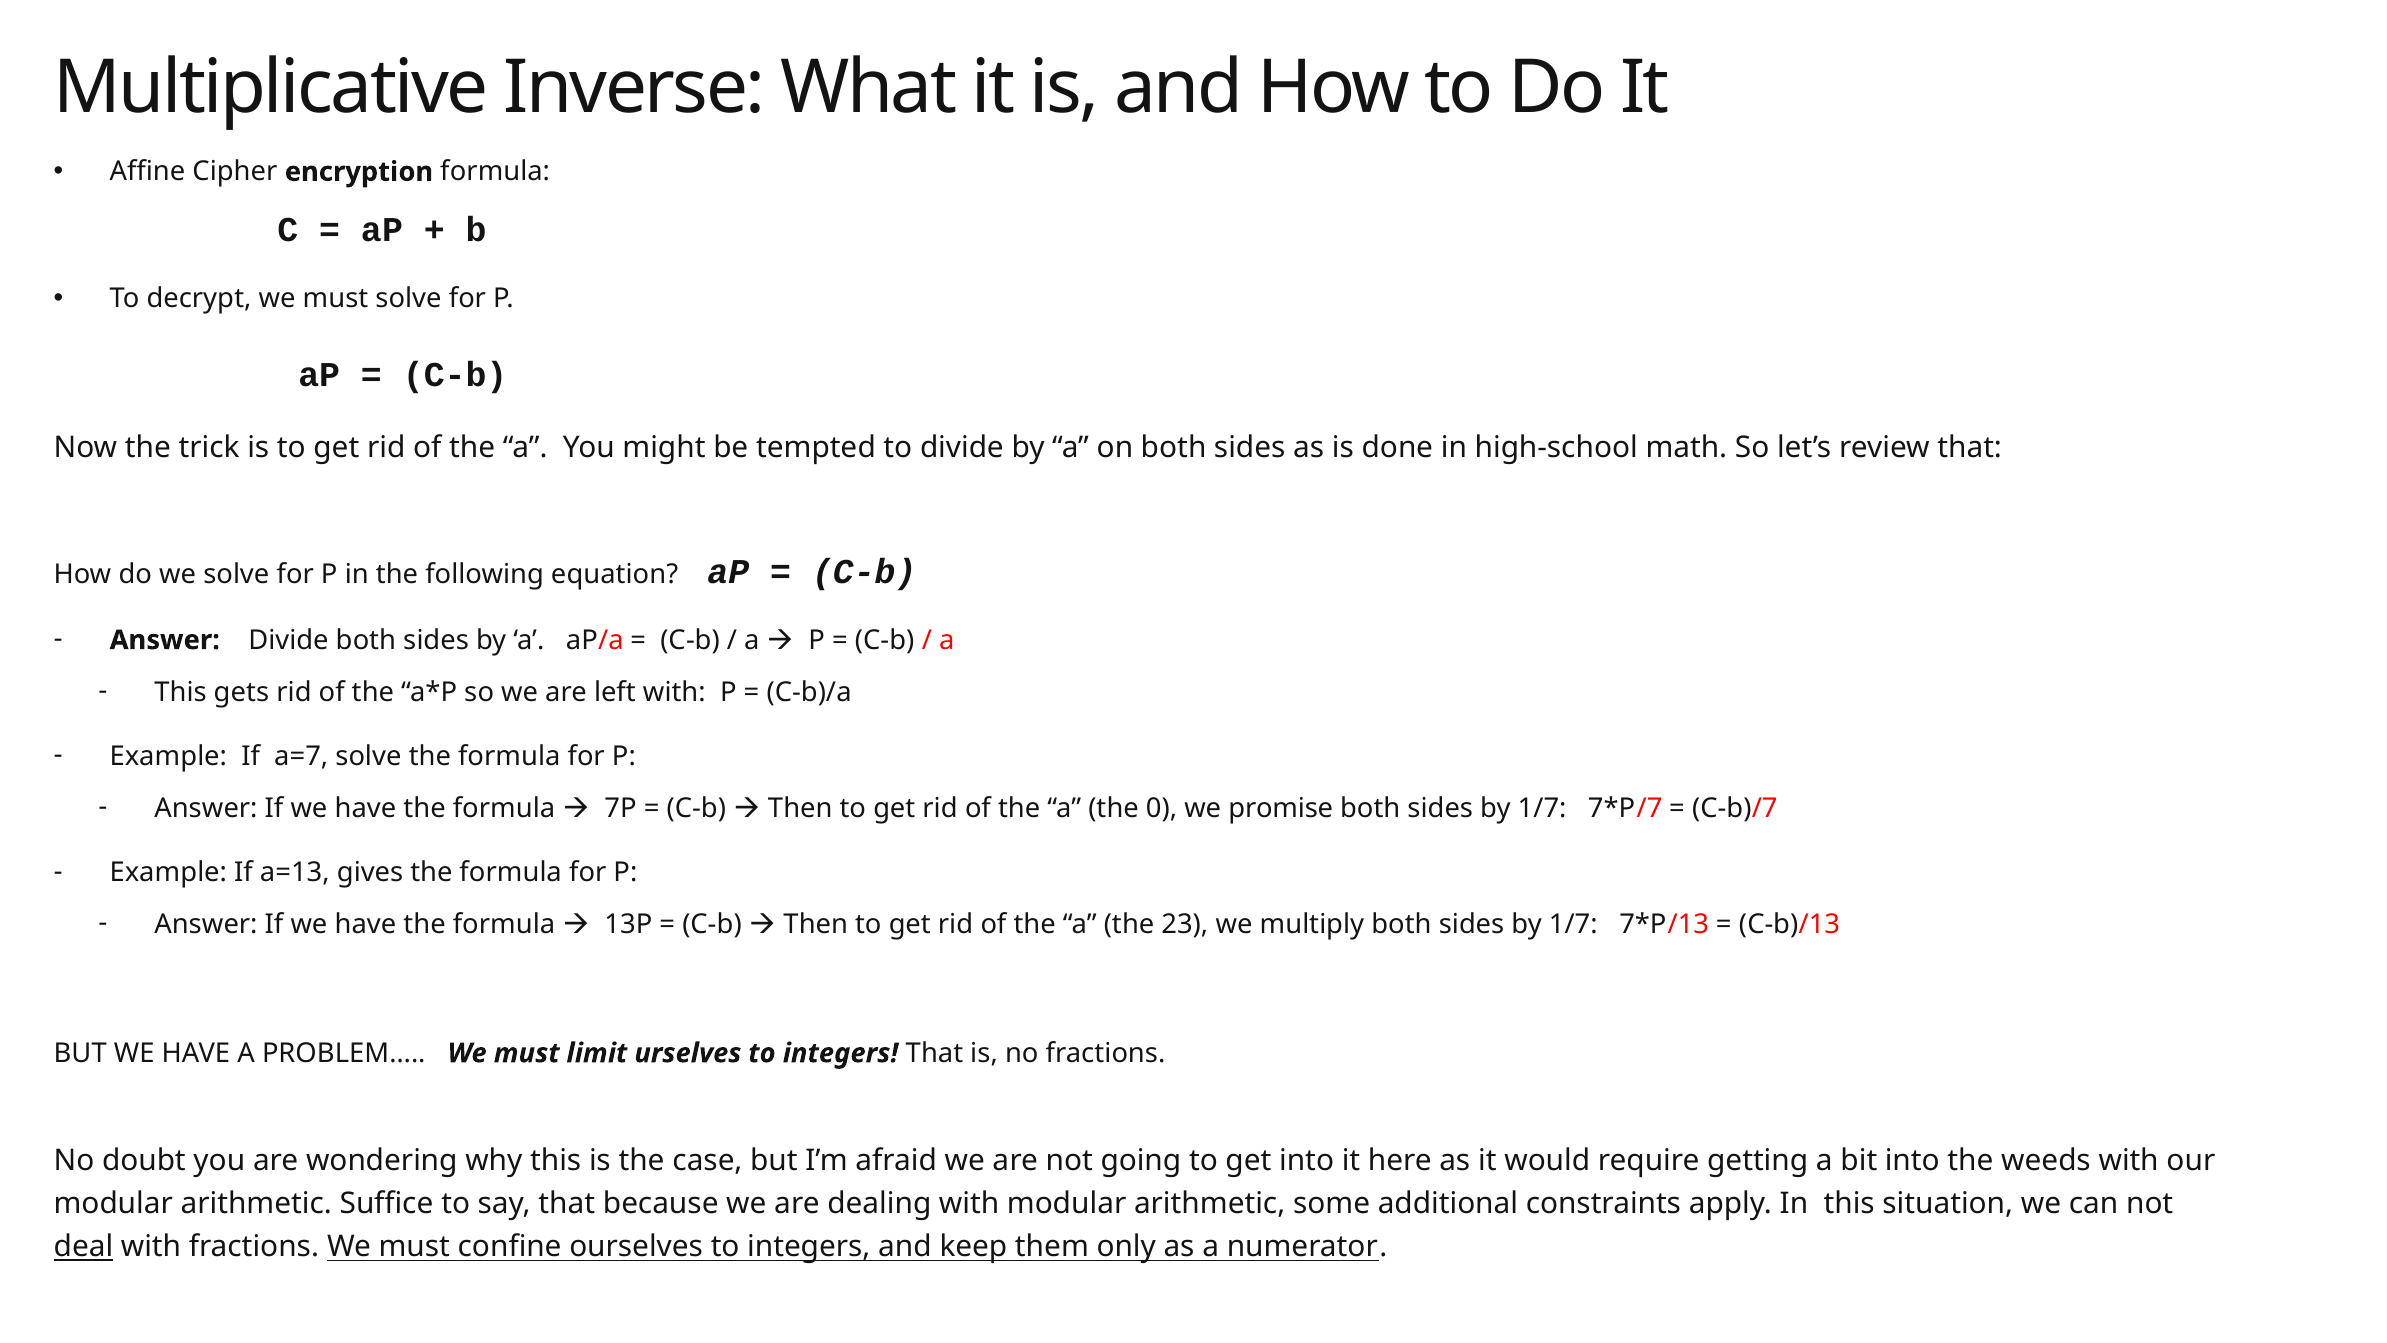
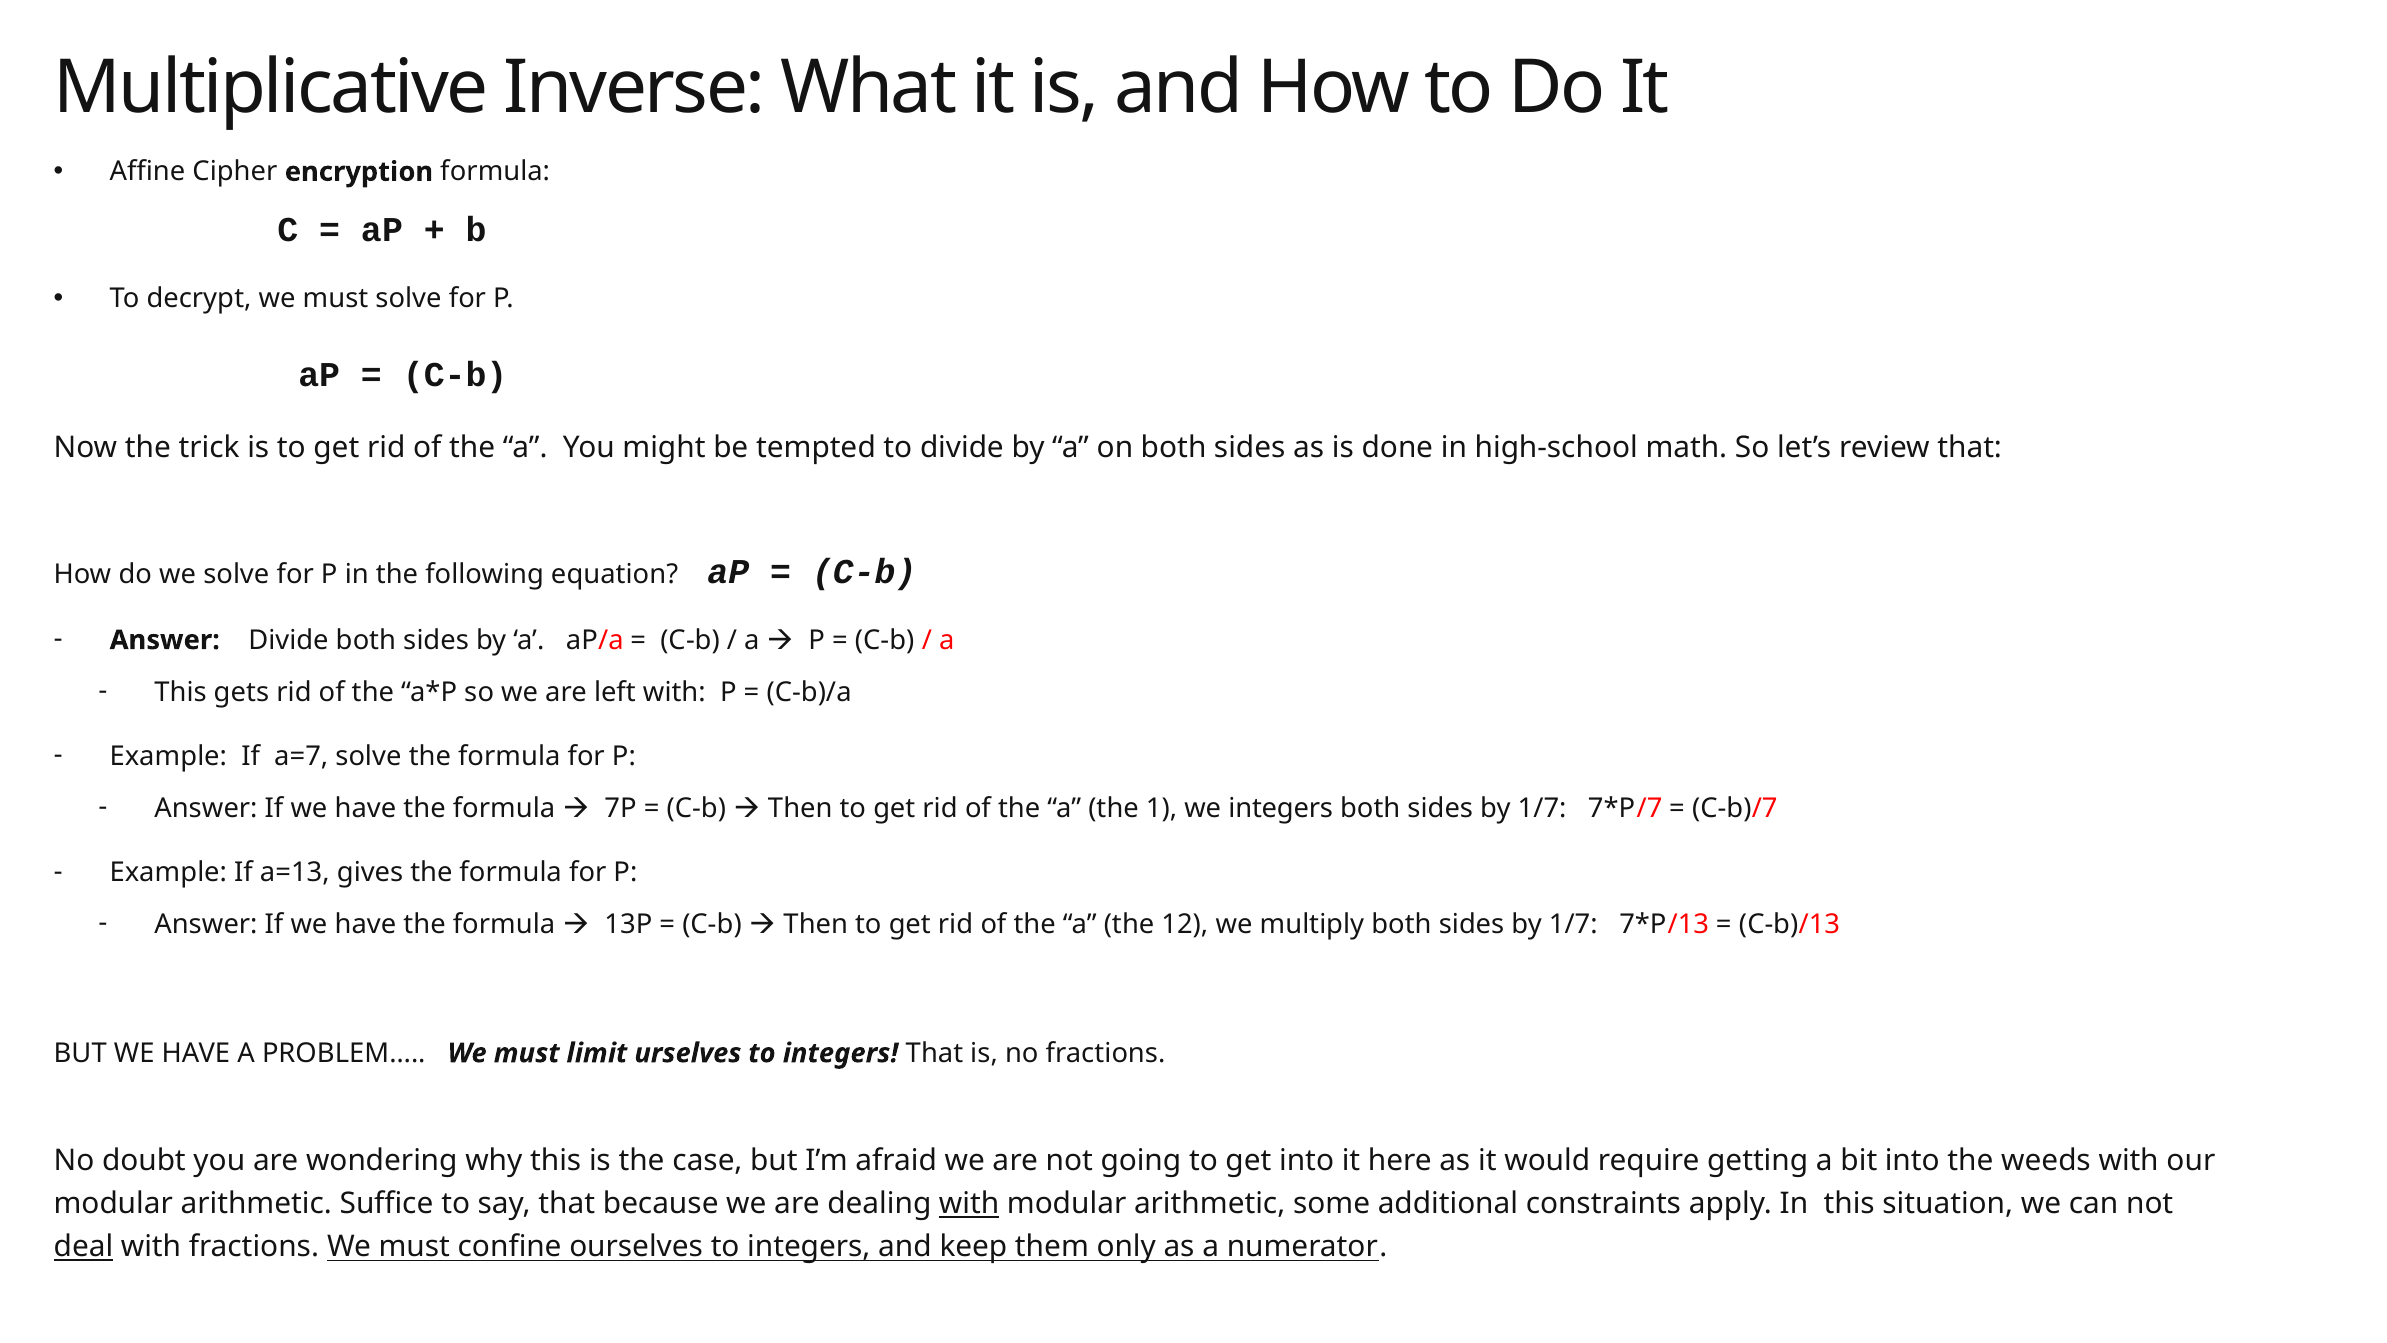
0: 0 -> 1 (1162, 808)
we promise: promise -> integers (1281, 808)
23: 23 -> 12 (1185, 924)
with underline: none -> present (969, 1204)
